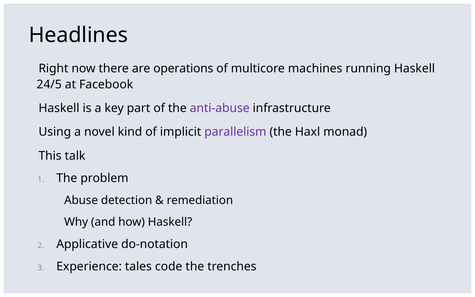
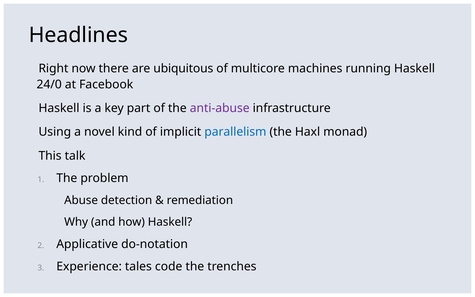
operations: operations -> ubiquitous (183, 68)
24/5: 24/5 -> 24/0 (49, 84)
parallelism colour: purple -> blue (235, 132)
